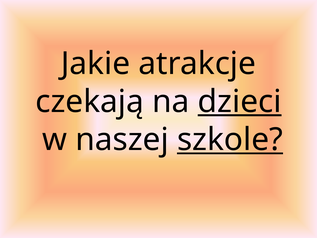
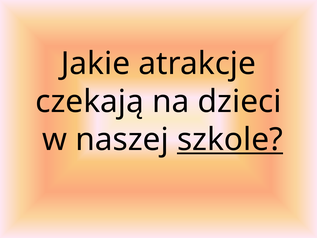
dzieci underline: present -> none (240, 102)
